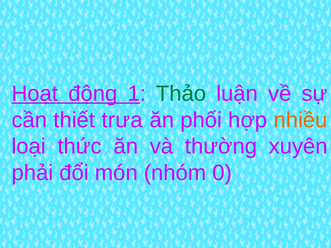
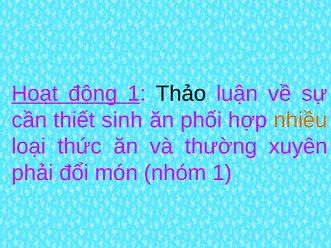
Thảo colour: green -> black (181, 94)
trưa: trưa -> sinh (122, 120)
nhóm 0: 0 -> 1 (222, 173)
